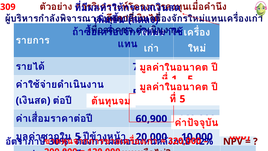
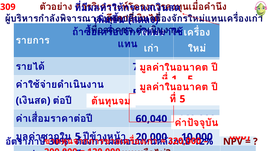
60,900: 60,900 -> 60,040 (151, 119)
